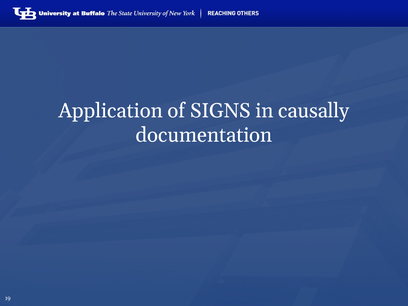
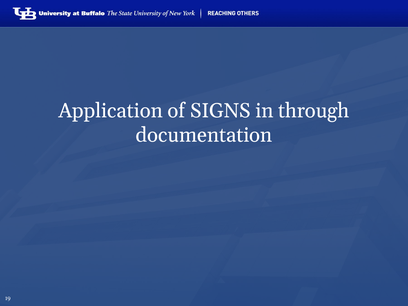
causally: causally -> through (314, 111)
